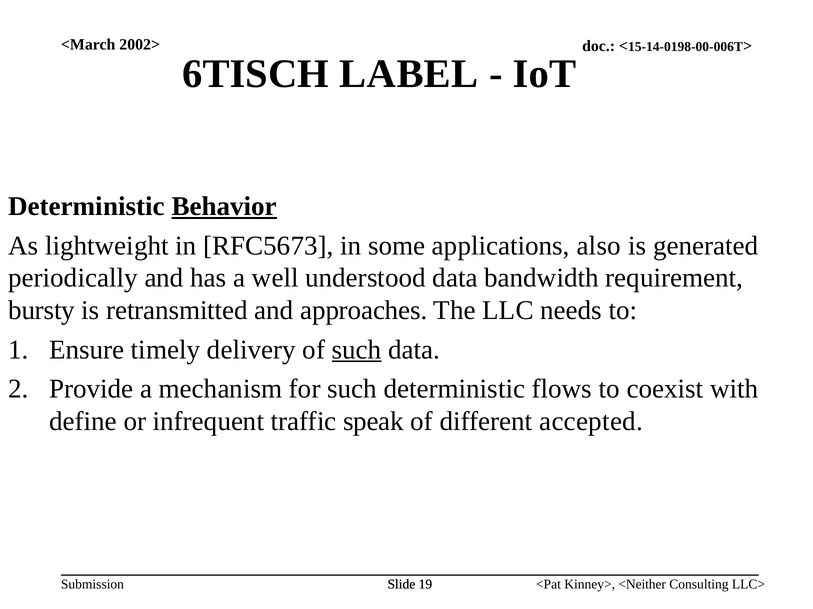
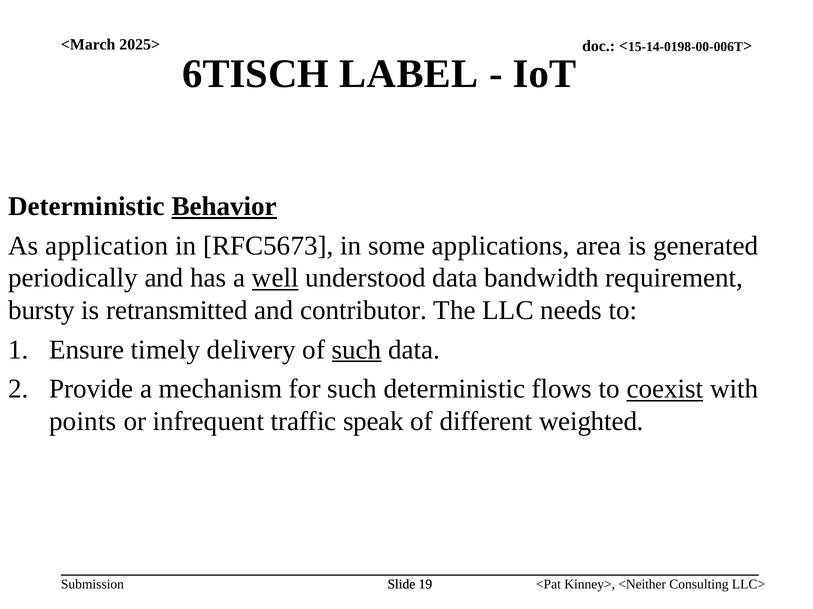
2002>: 2002> -> 2025> (140, 45)
lightweight: lightweight -> application (107, 246)
also: also -> area (599, 246)
well underline: none -> present (275, 278)
approaches: approaches -> contributor (364, 311)
coexist underline: none -> present (665, 390)
define: define -> points (83, 422)
accepted: accepted -> weighted (591, 422)
